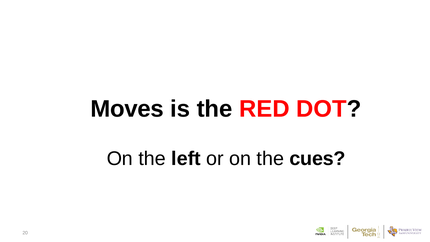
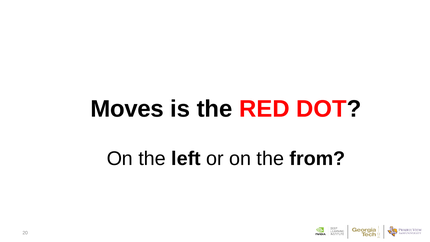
cues: cues -> from (317, 159)
